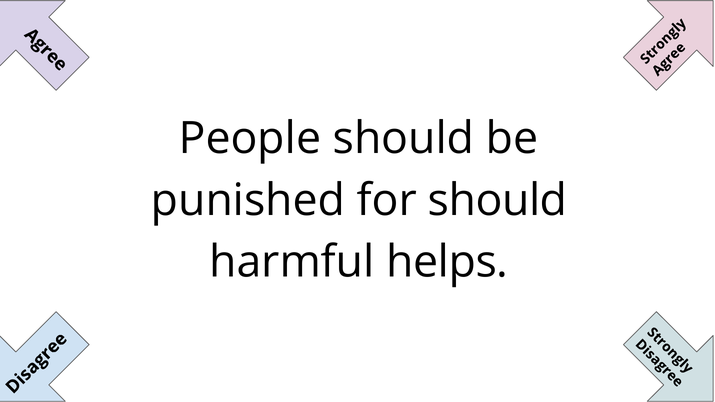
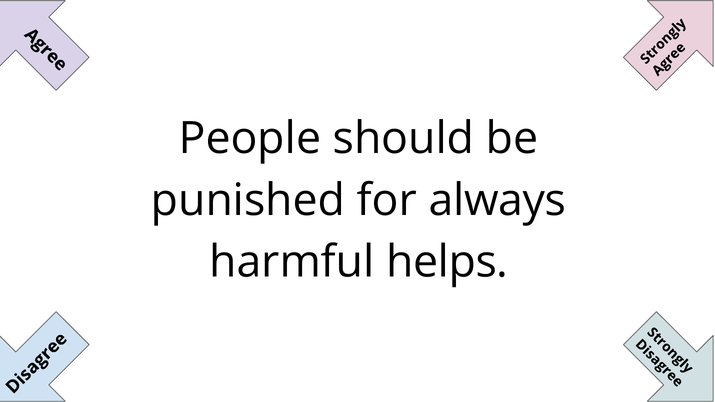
for should: should -> always (497, 200)
